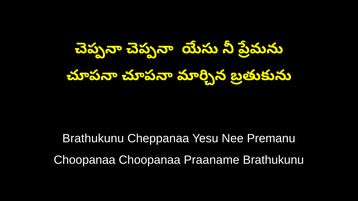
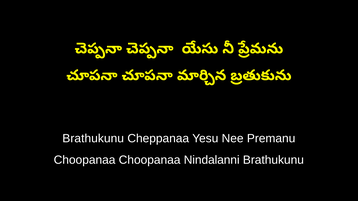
Praaname: Praaname -> Nindalanni (212, 160)
